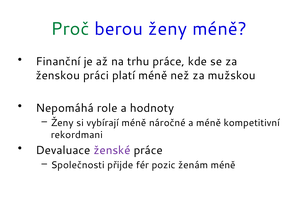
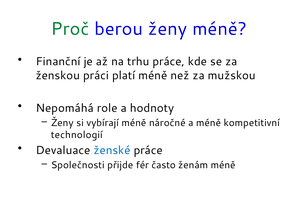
rekordmani: rekordmani -> technologií (77, 135)
ženské colour: purple -> blue (112, 150)
pozic: pozic -> často (164, 165)
